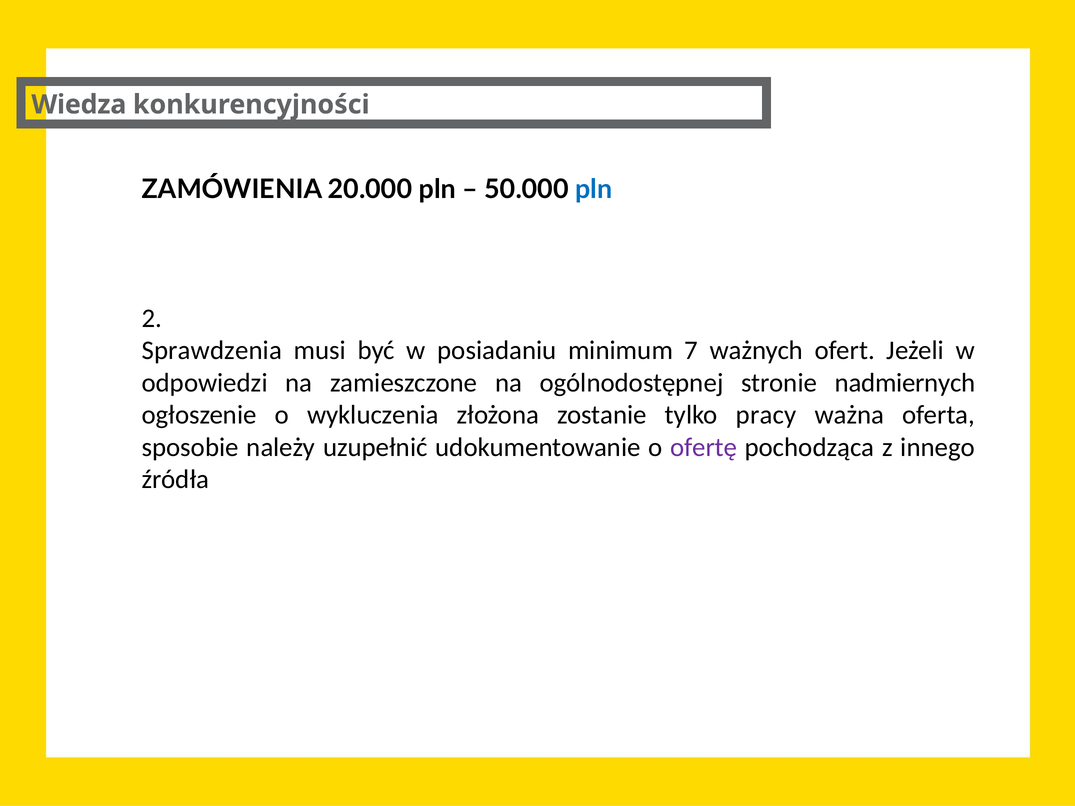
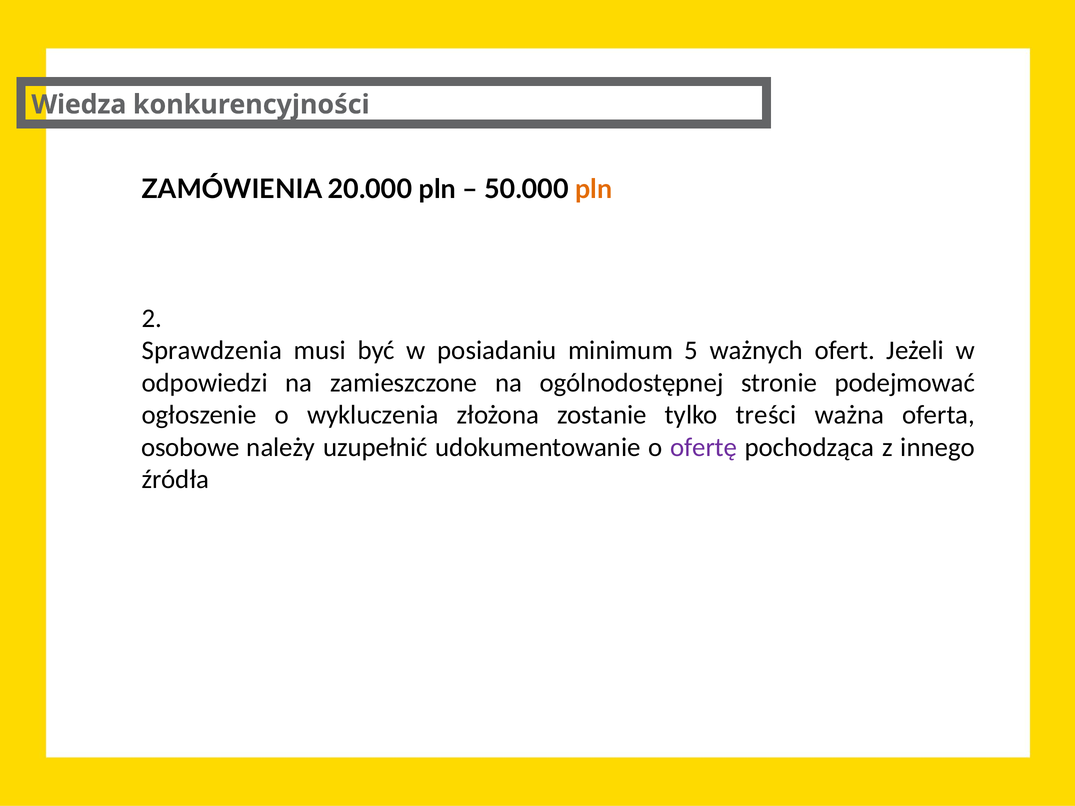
pln colour: blue -> orange (594, 189)
7: 7 -> 5 (691, 351)
nadmiernych: nadmiernych -> podejmować (905, 383)
pracy: pracy -> treści (766, 415)
sposobie: sposobie -> osobowe (190, 447)
